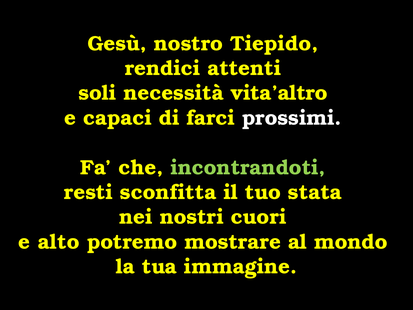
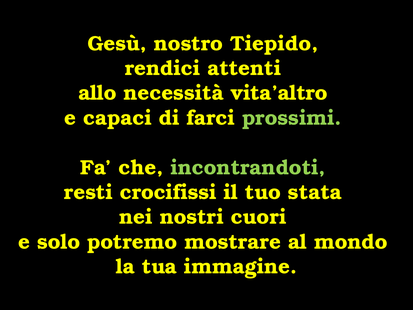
soli: soli -> allo (97, 93)
prossimi colour: white -> light green (292, 118)
sconfitta: sconfitta -> crocifissi (168, 192)
alto: alto -> solo (59, 242)
